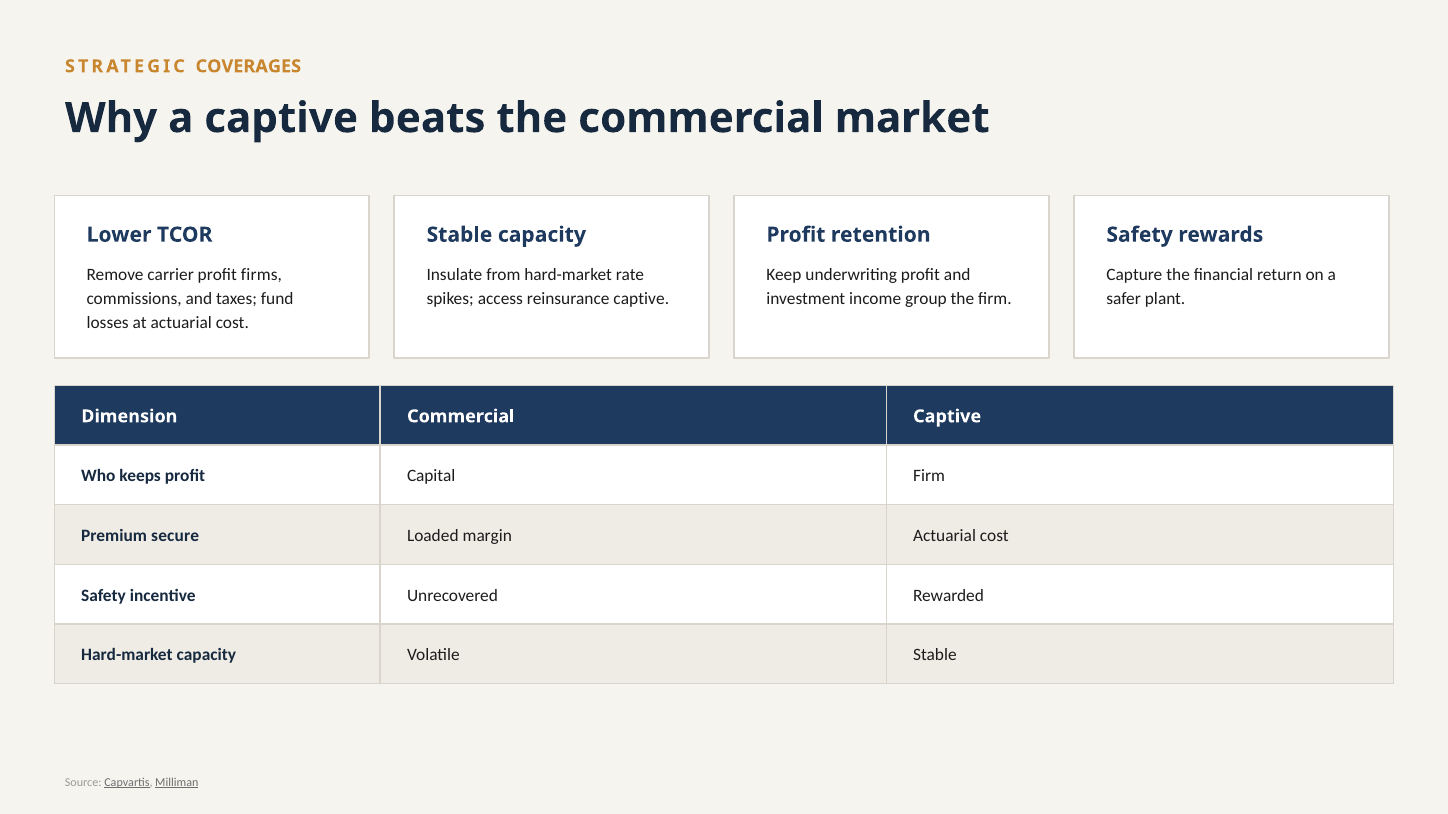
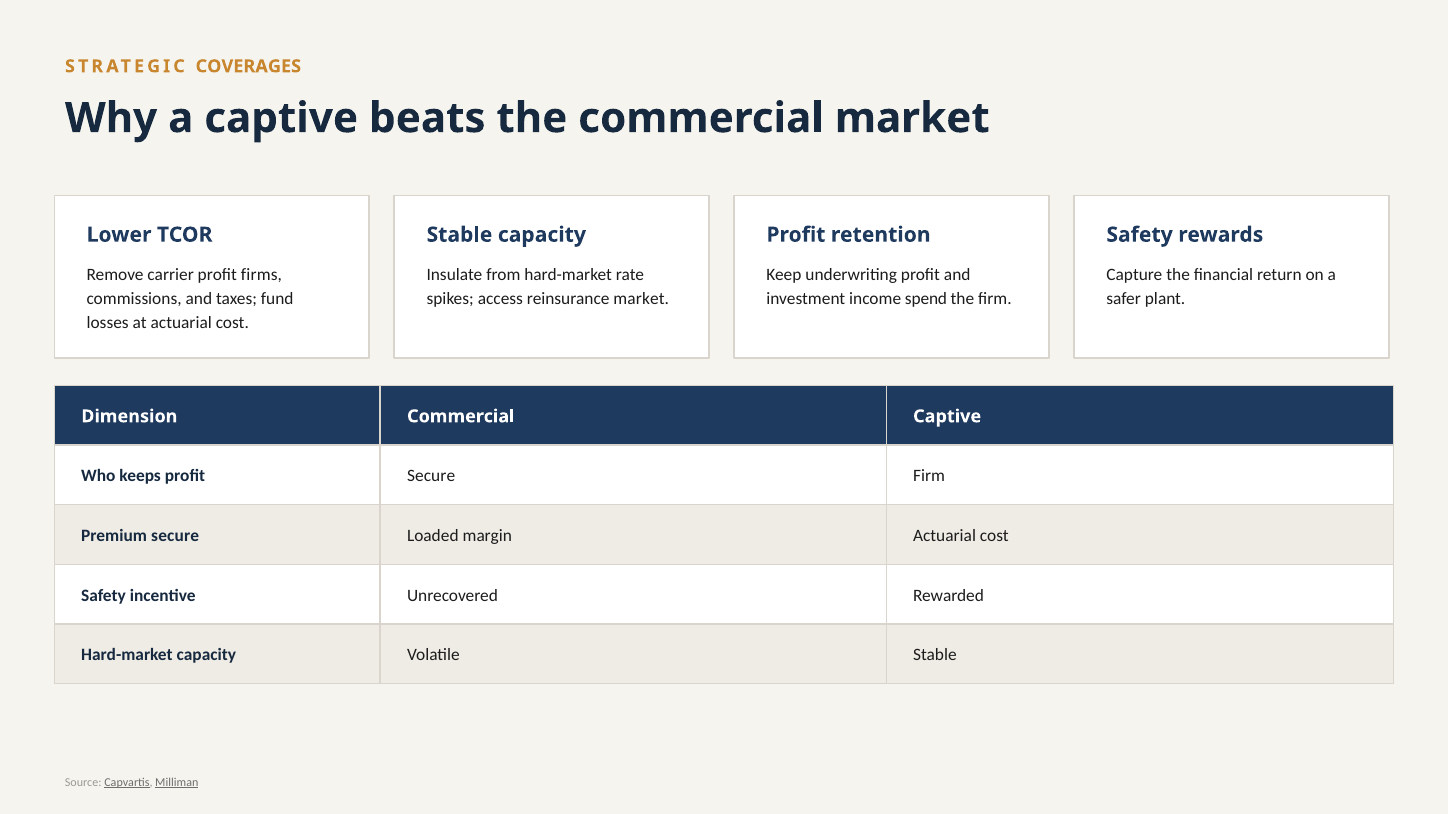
reinsurance captive: captive -> market (641, 299)
group: group -> spend (926, 299)
profit Capital: Capital -> Secure (431, 476)
